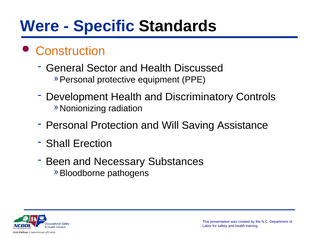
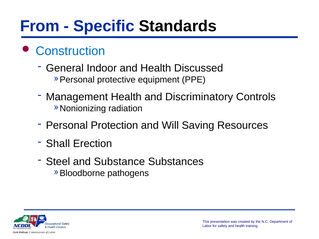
Were: Were -> From (40, 26)
Construction colour: orange -> blue (70, 51)
Sector: Sector -> Indoor (102, 68)
Development: Development -> Management (77, 97)
Assistance: Assistance -> Resources (243, 126)
Been: Been -> Steel (58, 162)
Necessary: Necessary -> Substance (119, 162)
